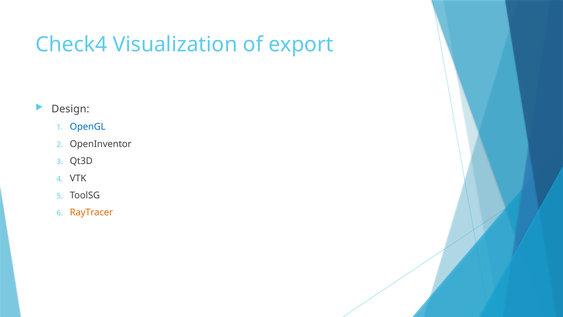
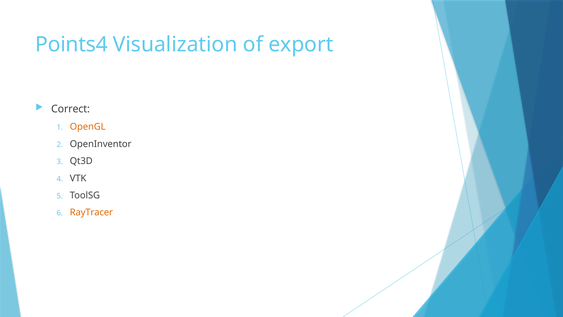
Check4: Check4 -> Points4 (72, 44)
Design: Design -> Correct (71, 109)
OpenGL colour: blue -> orange (88, 127)
